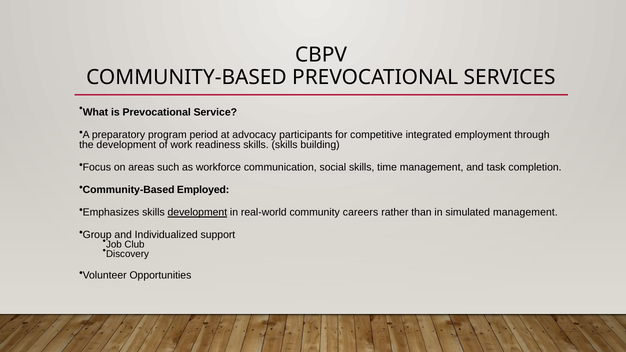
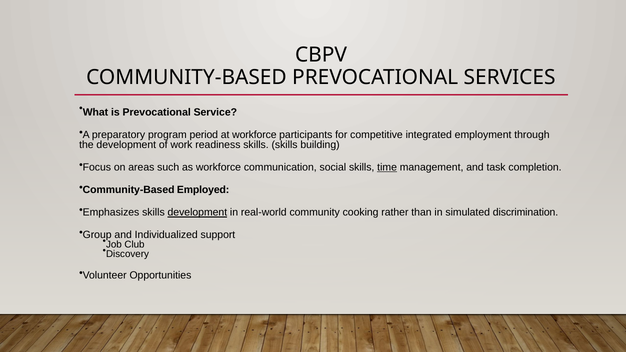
at advocacy: advocacy -> workforce (254, 135)
time underline: none -> present (387, 168)
careers: careers -> cooking (361, 213)
simulated management: management -> discrimination (526, 213)
